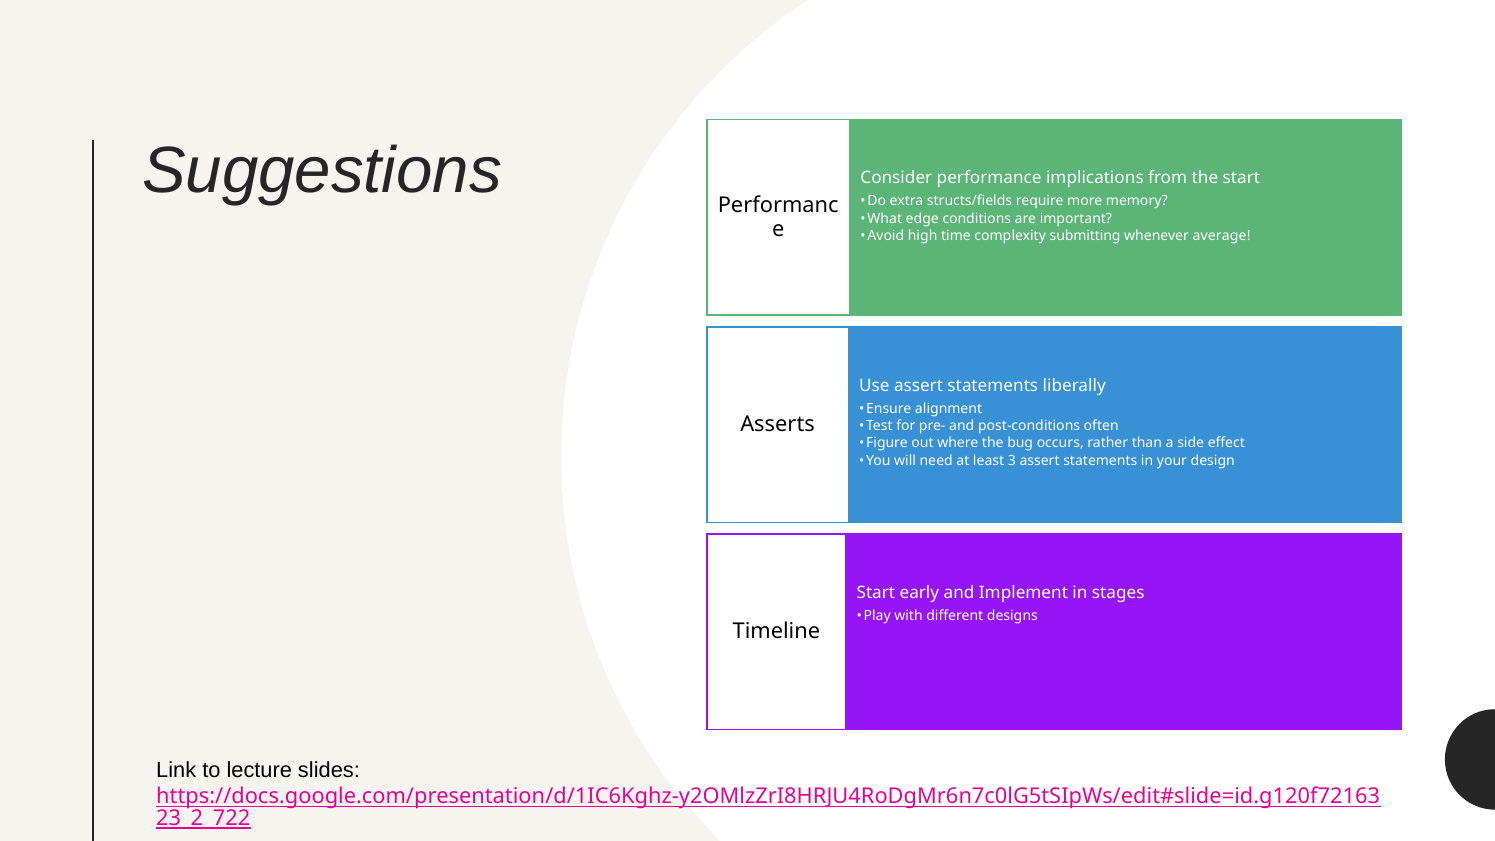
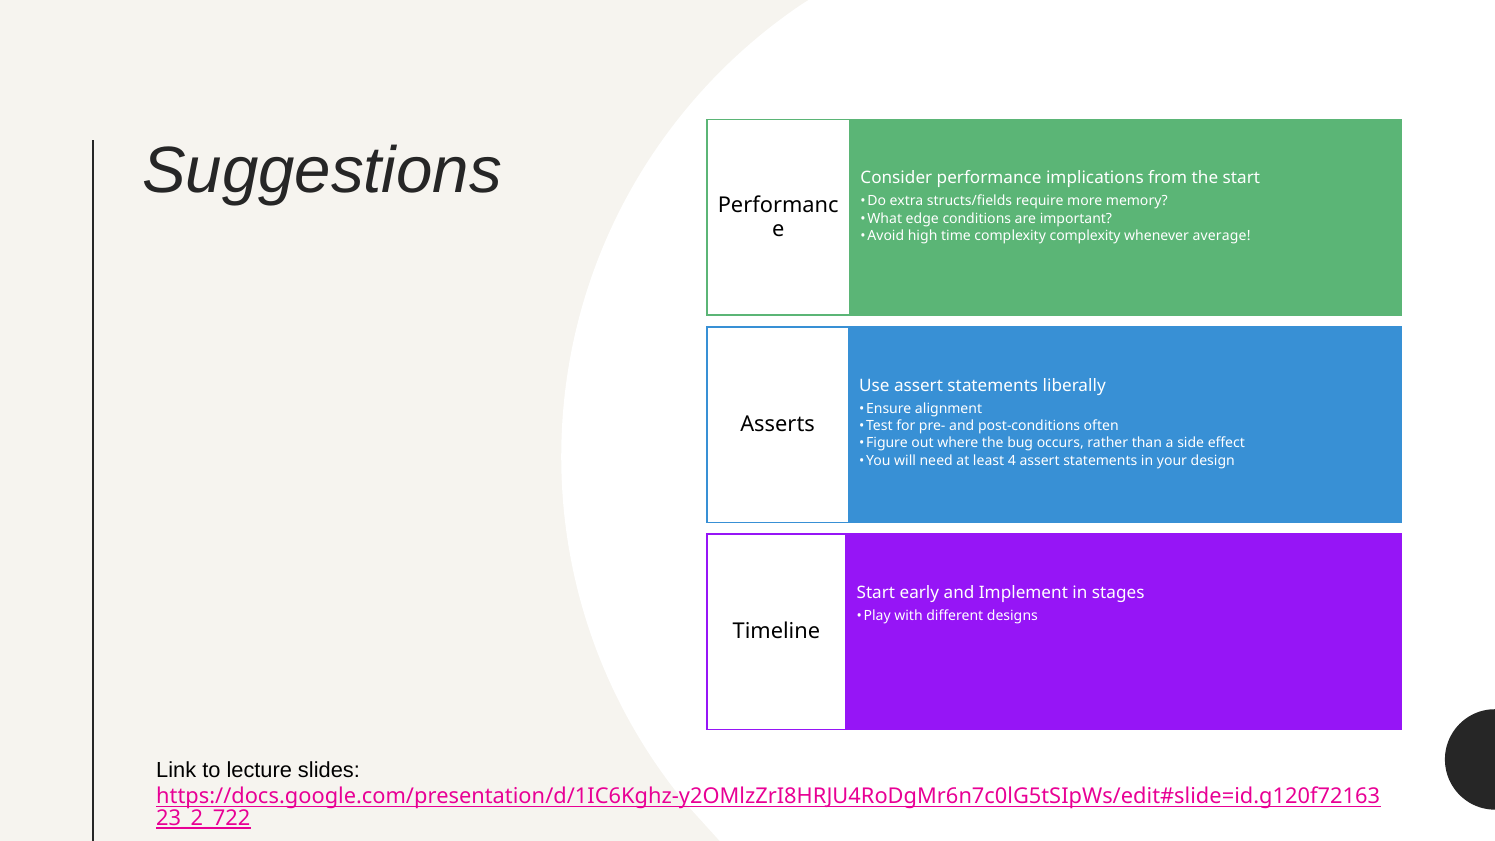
complexity submitting: submitting -> complexity (1085, 236)
3: 3 -> 4 (1012, 460)
